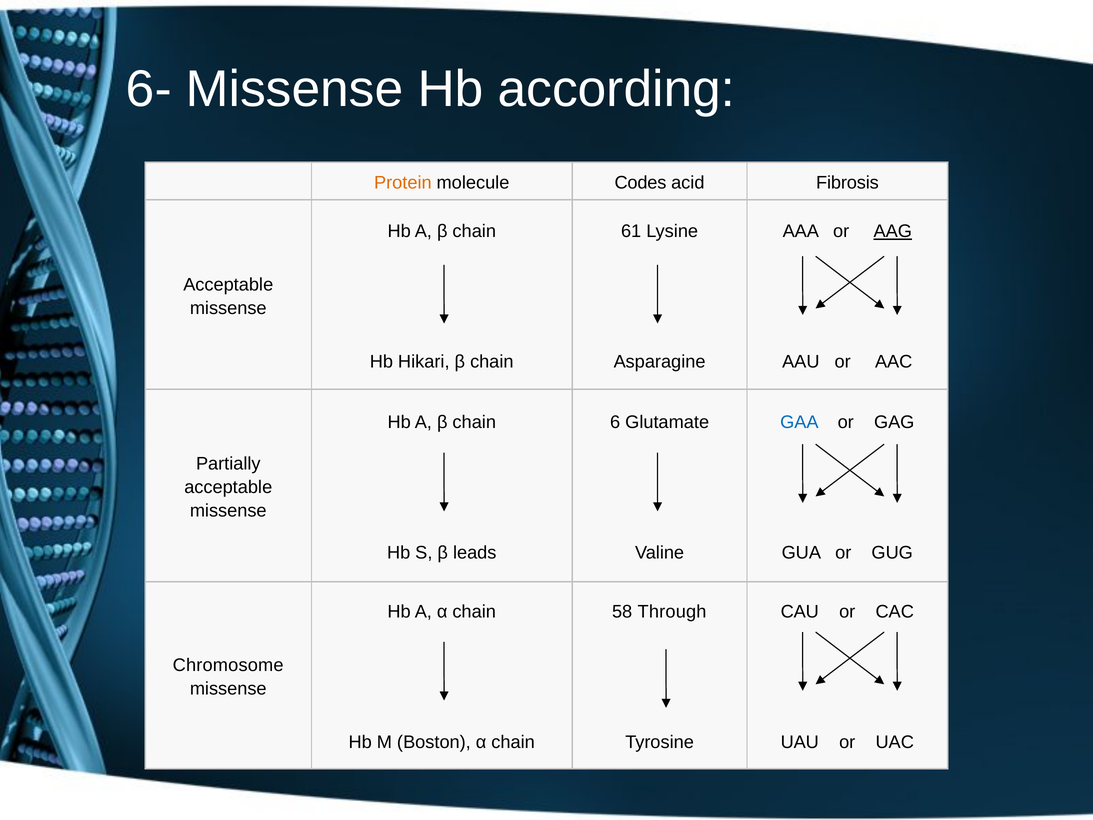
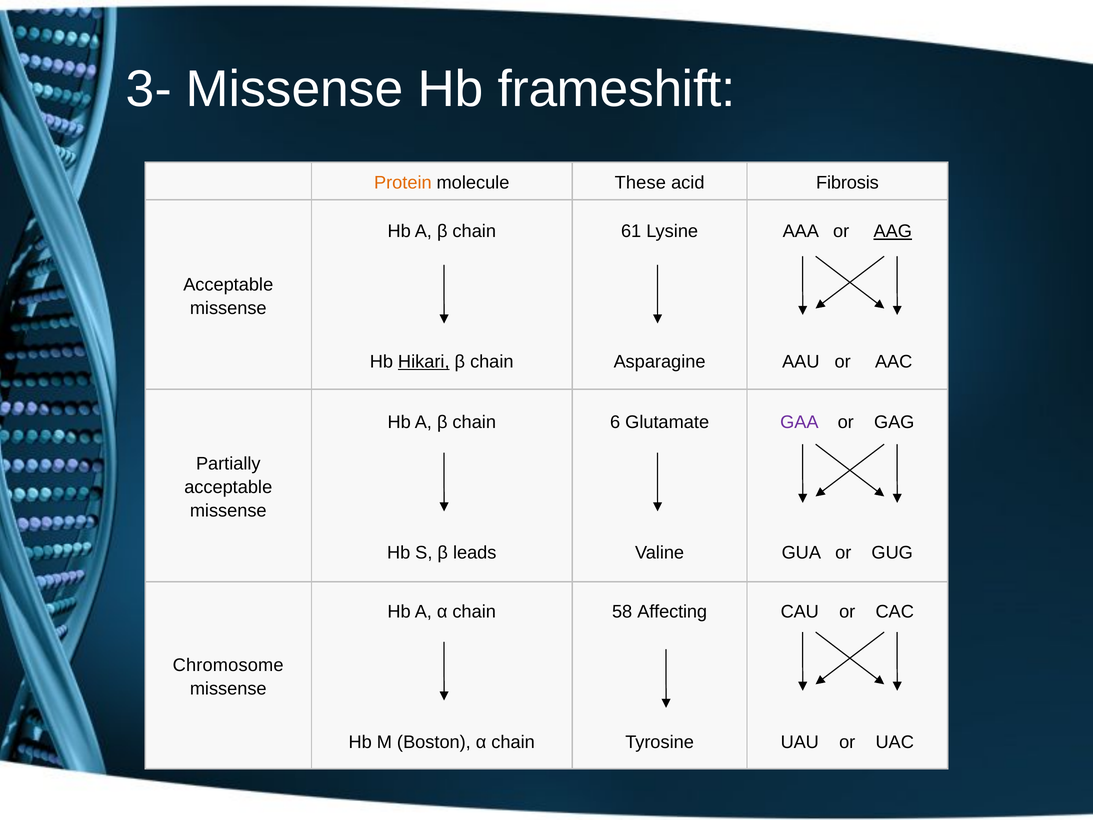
6-: 6- -> 3- (149, 89)
according: according -> frameshift (617, 89)
Codes: Codes -> These (640, 183)
Hikari underline: none -> present (424, 361)
GAA colour: blue -> purple (799, 422)
Through: Through -> Affecting (672, 612)
